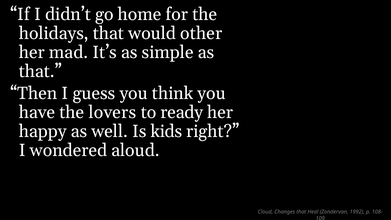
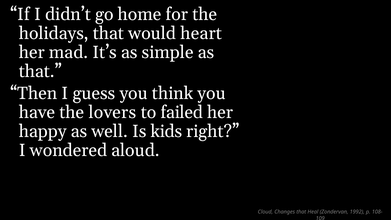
other: other -> heart (201, 33)
ready: ready -> failed (182, 112)
